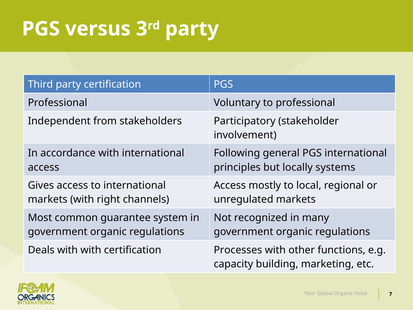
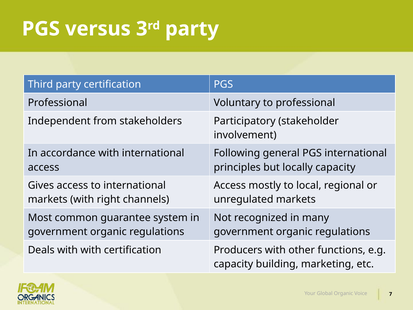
locally systems: systems -> capacity (335, 167)
Processes: Processes -> Producers (238, 250)
